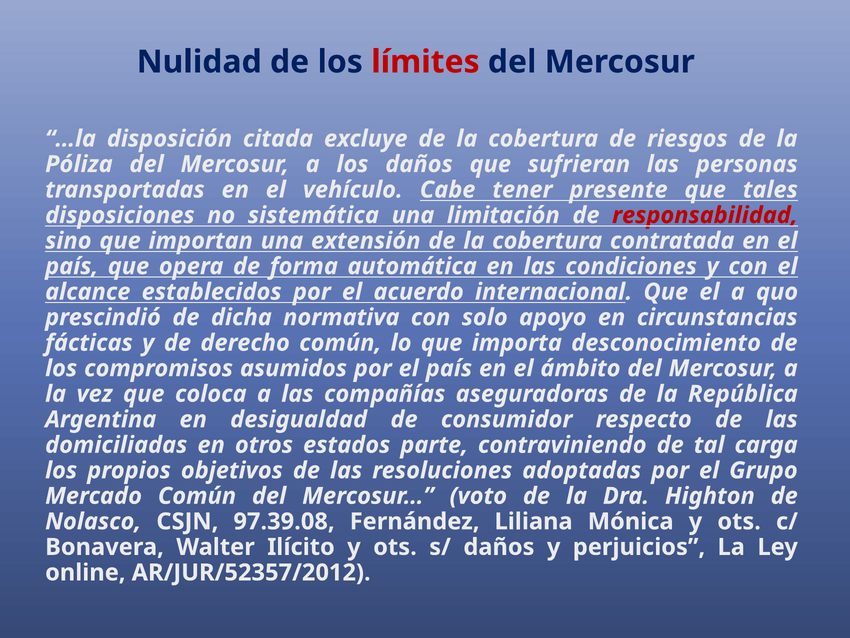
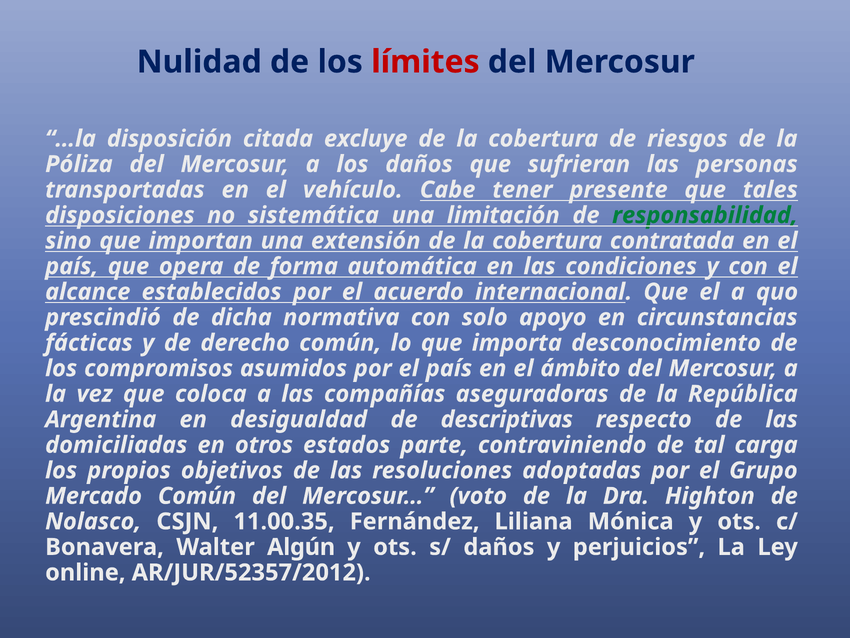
responsabilidad colour: red -> green (705, 215)
consumidor: consumidor -> descriptivas (507, 419)
97.39.08: 97.39.08 -> 11.00.35 (284, 521)
Ilícito: Ilícito -> Algún (301, 547)
